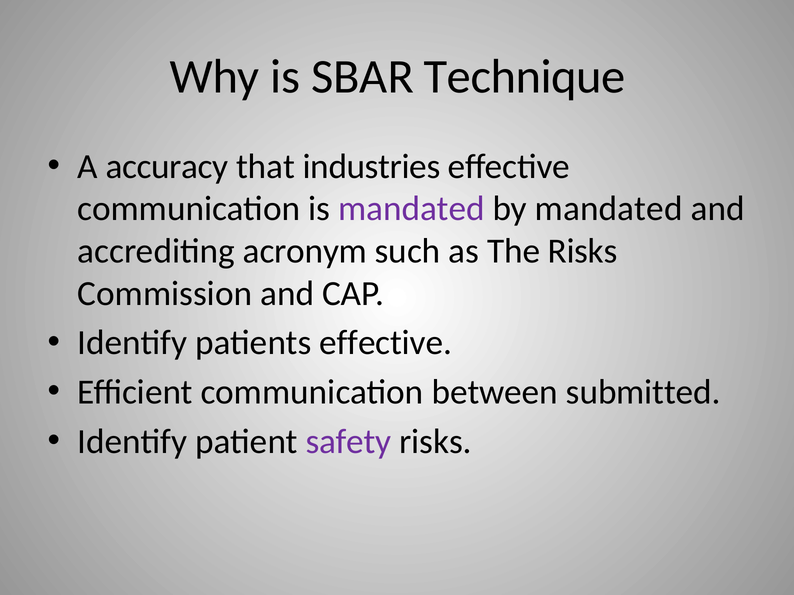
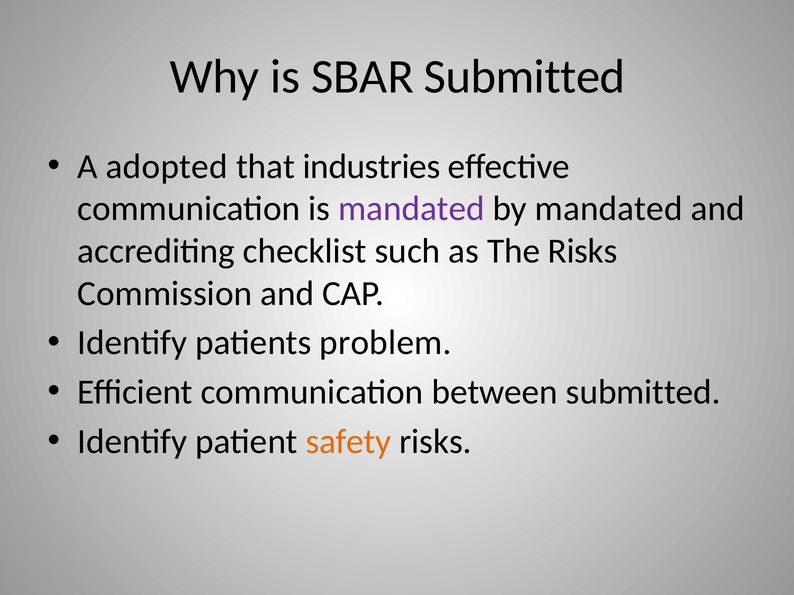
SBAR Technique: Technique -> Submitted (525, 77)
accuracy: accuracy -> adopted (167, 167)
acronym: acronym -> checklist (305, 251)
patients effective: effective -> problem (385, 343)
safety colour: purple -> orange (348, 442)
